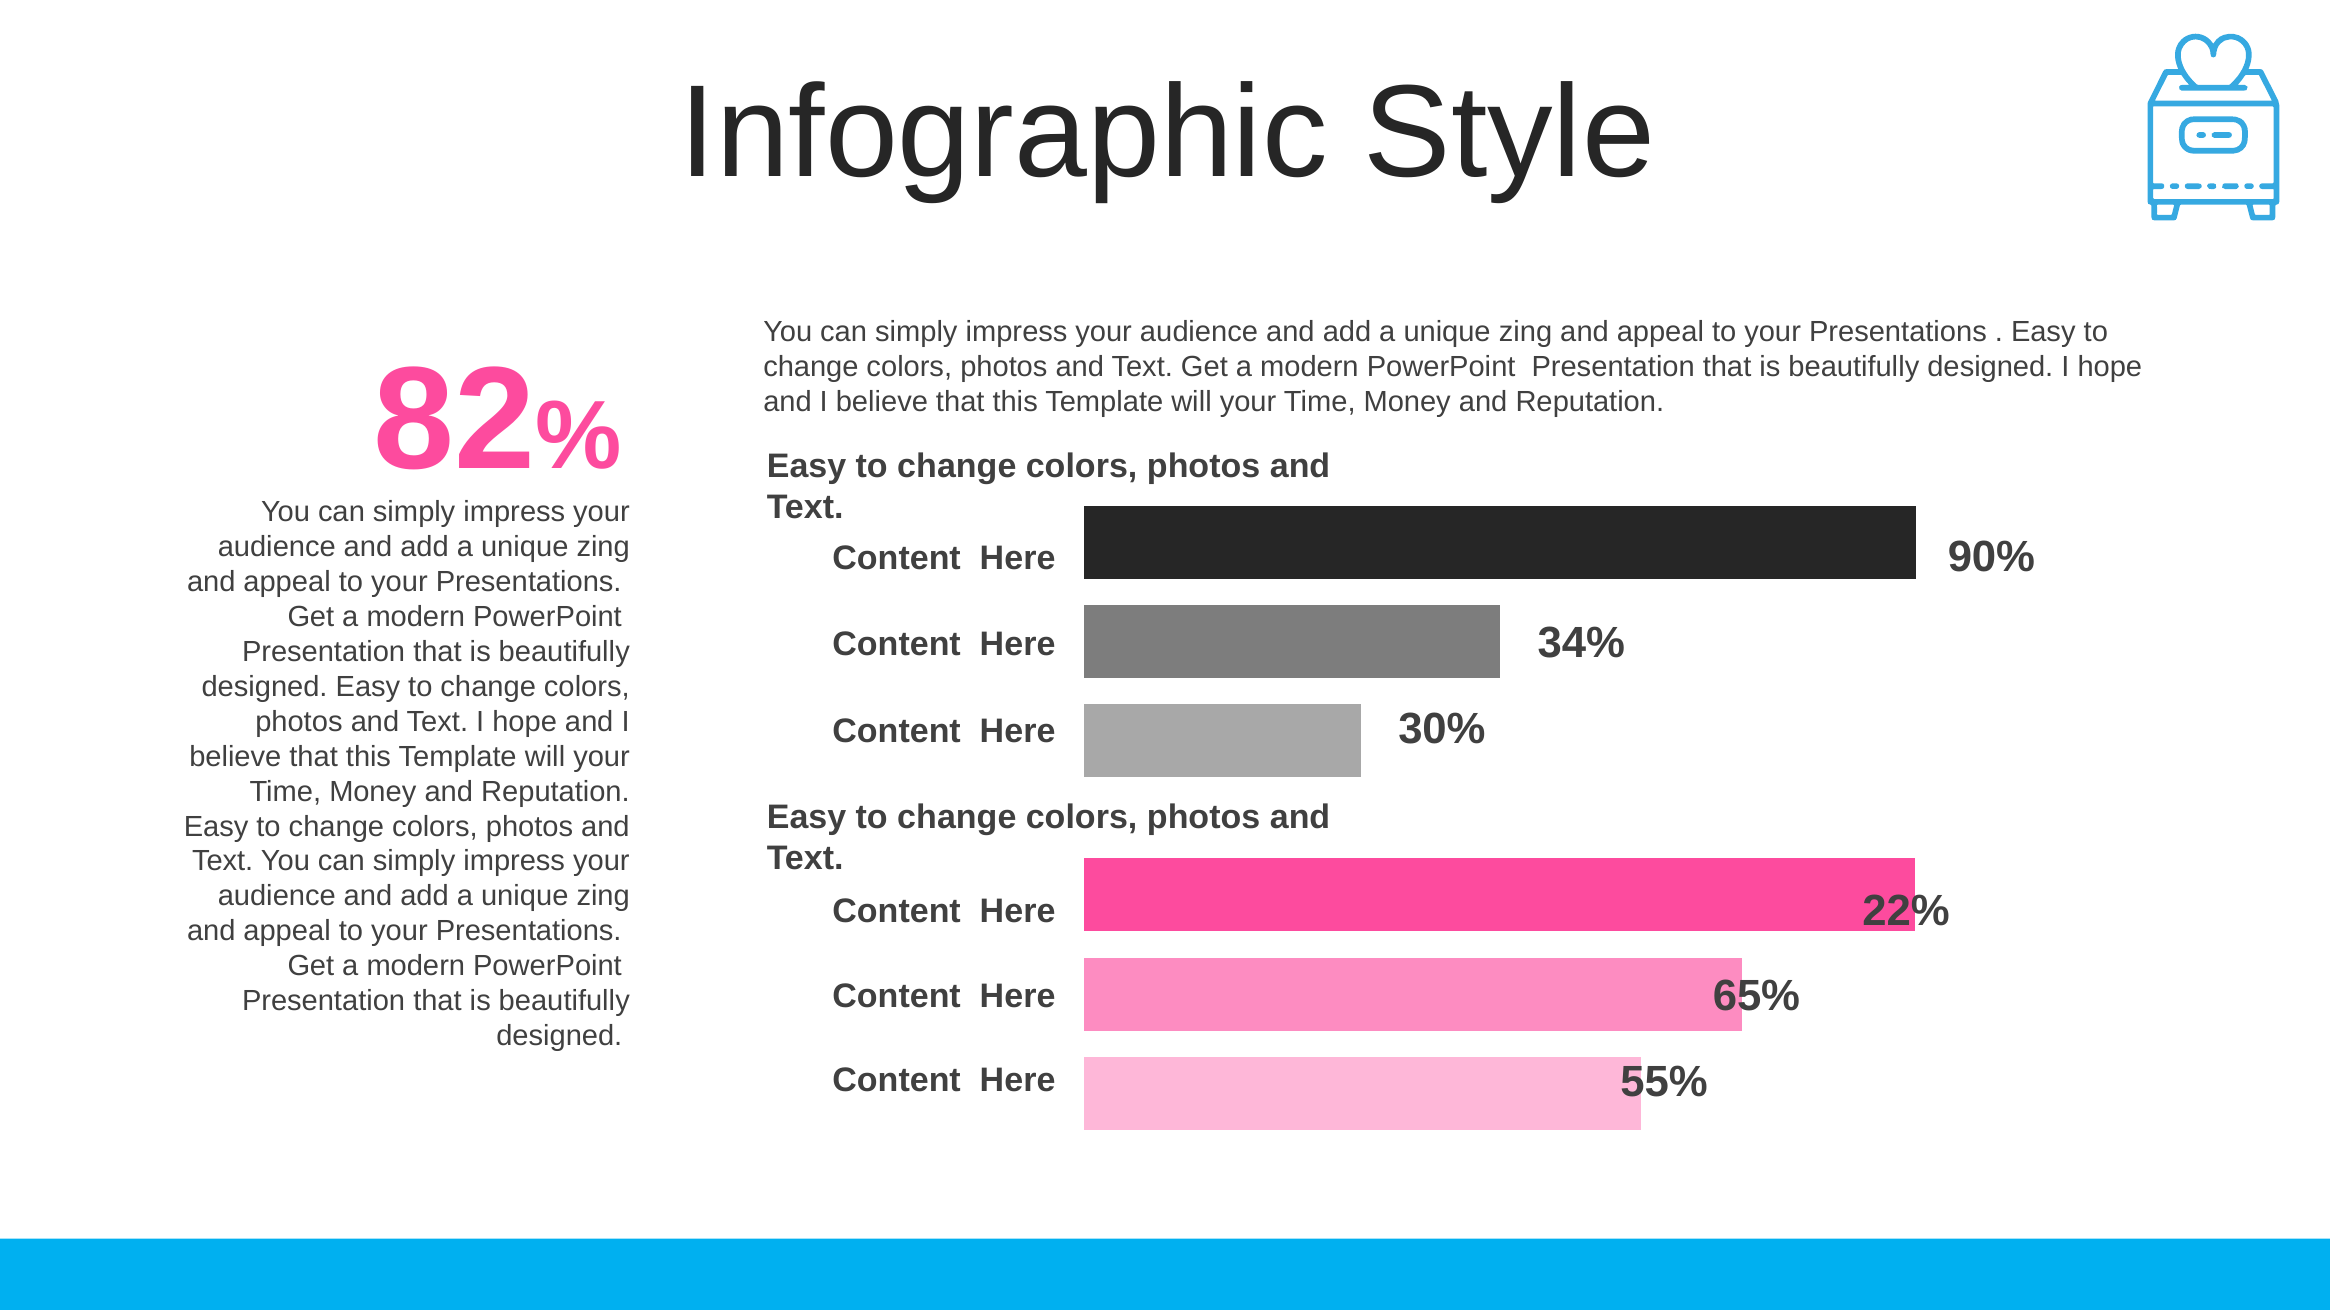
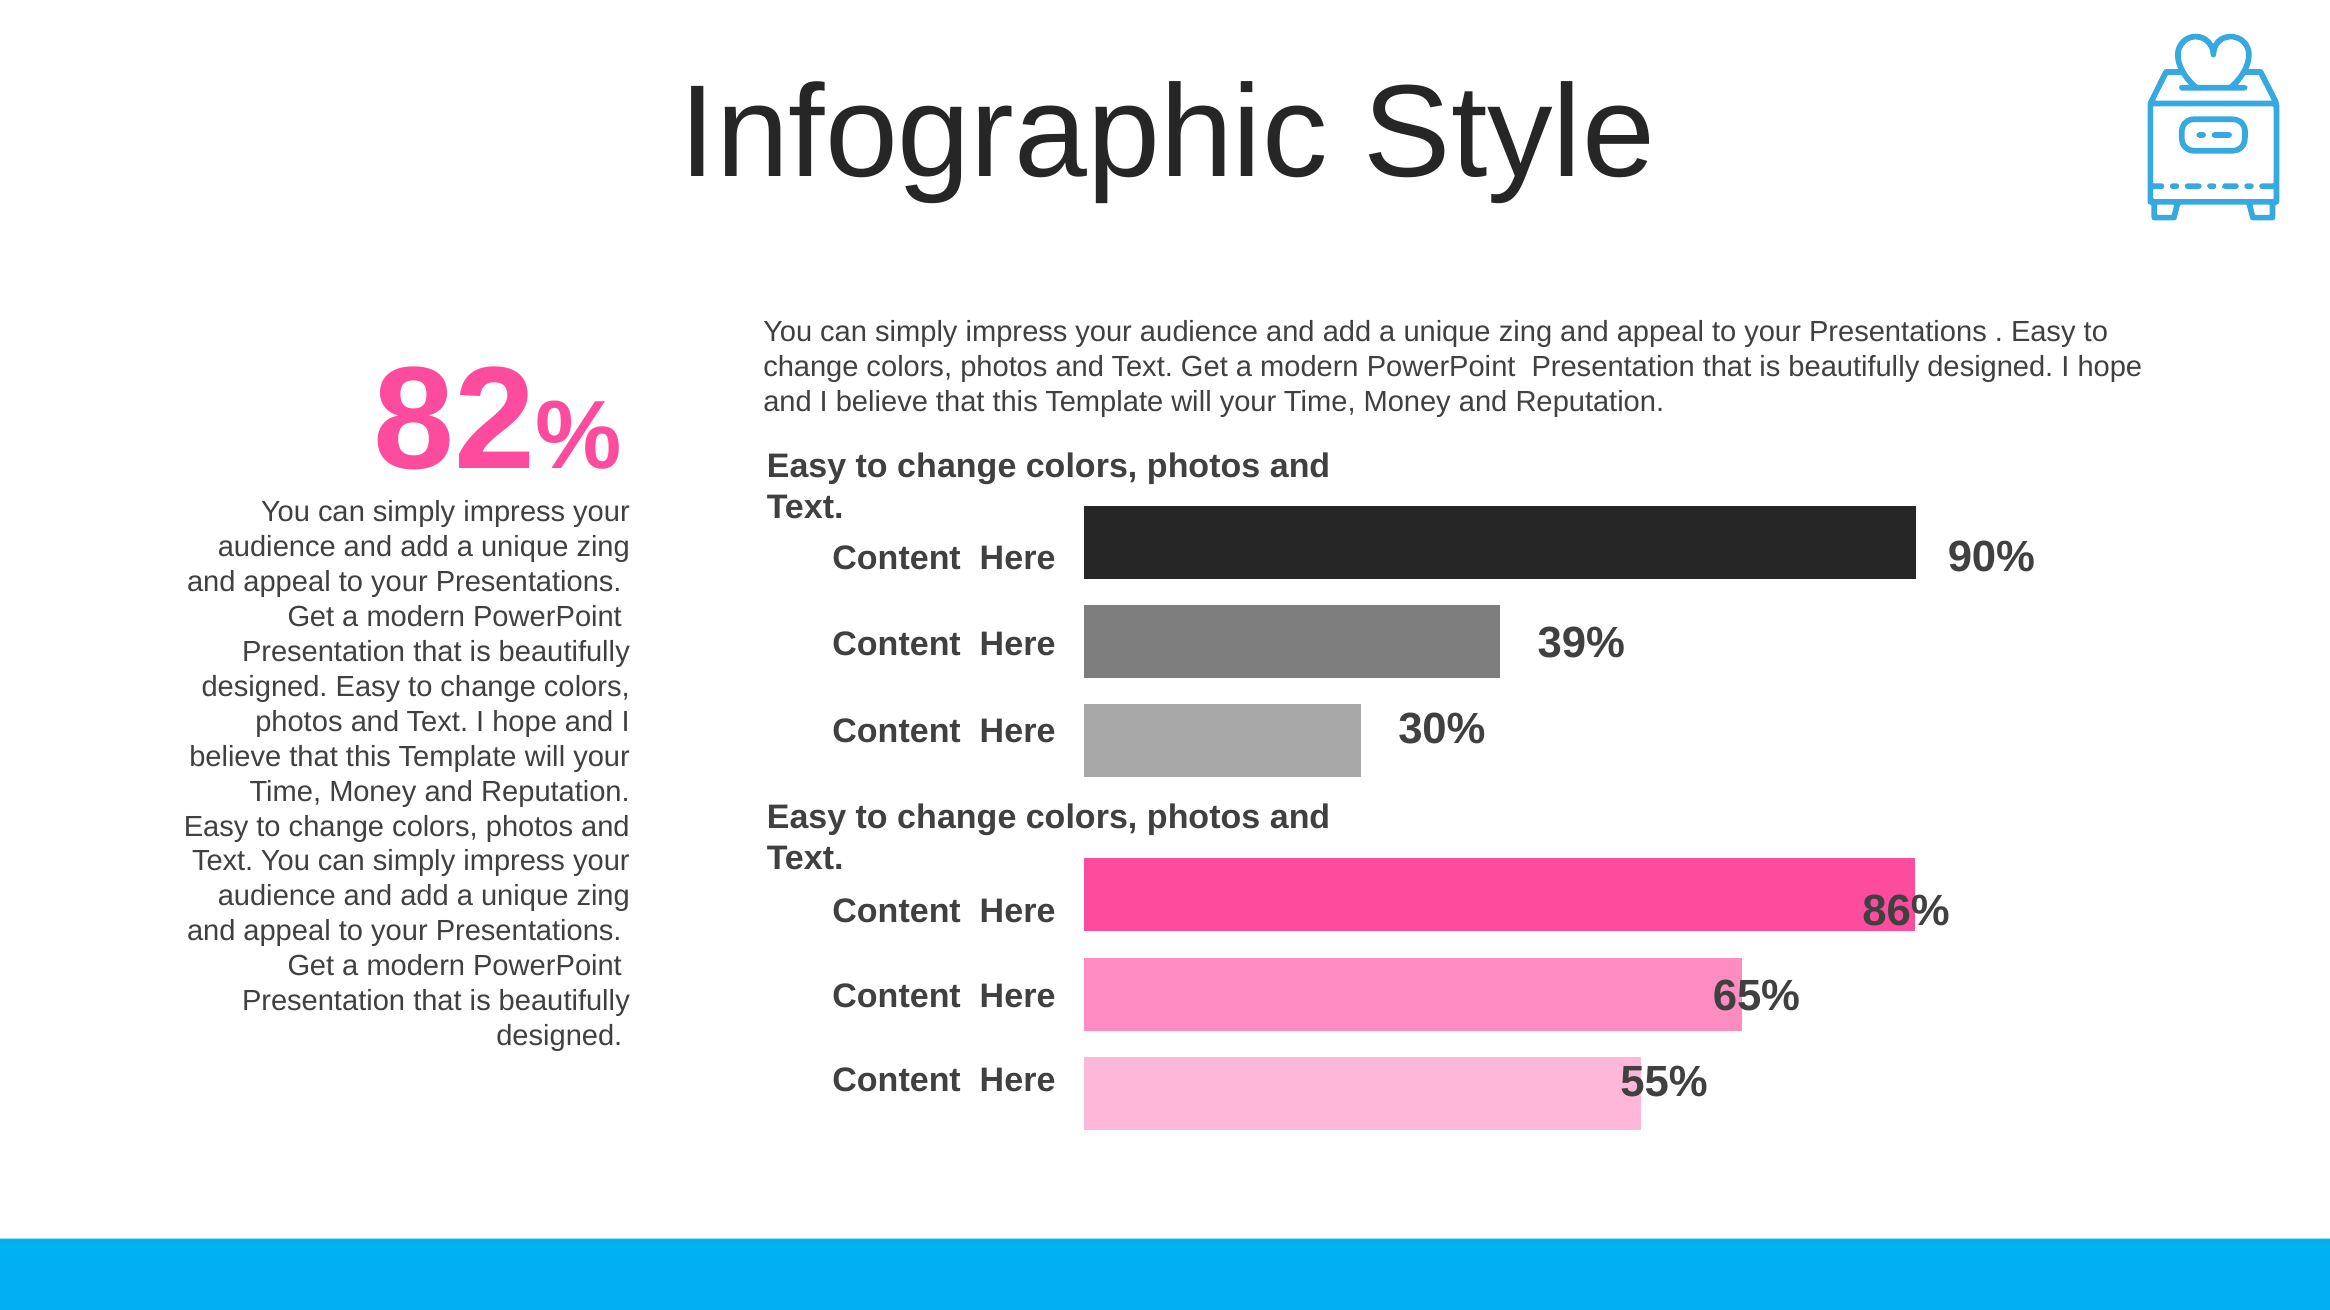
34%: 34% -> 39% (1581, 644)
22%: 22% -> 86% (1906, 911)
